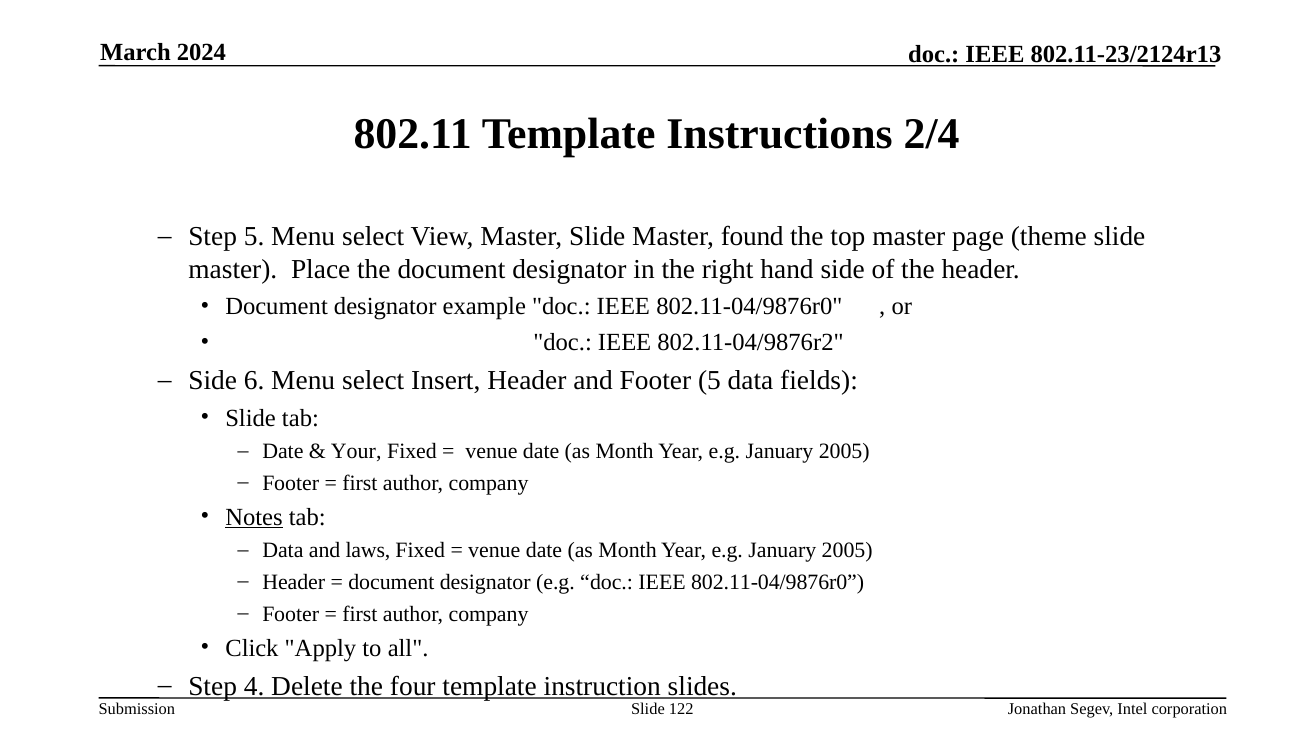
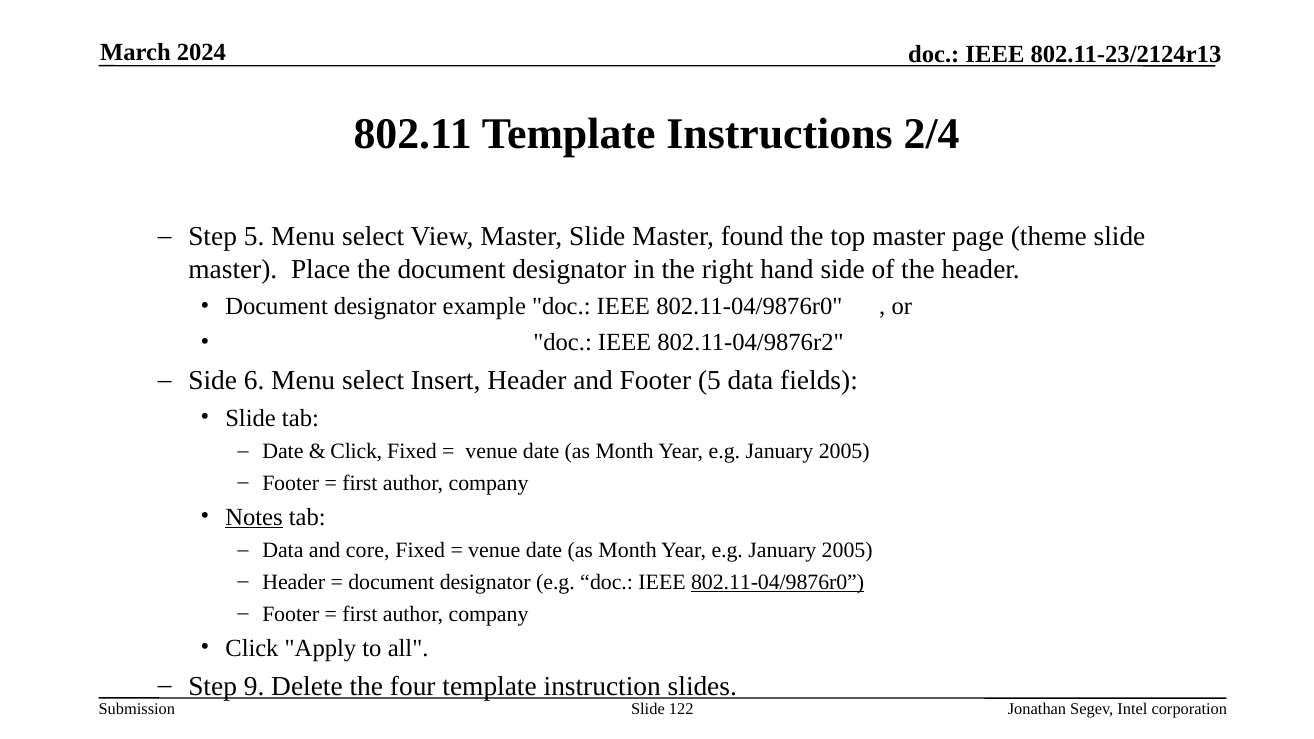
Your: Your -> Click (356, 451)
laws: laws -> core (368, 550)
802.11-04/9876r0 underline: none -> present (778, 582)
4: 4 -> 9 (254, 686)
